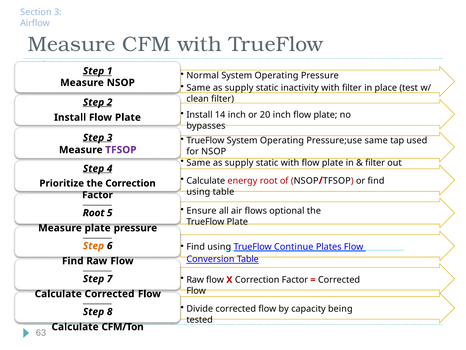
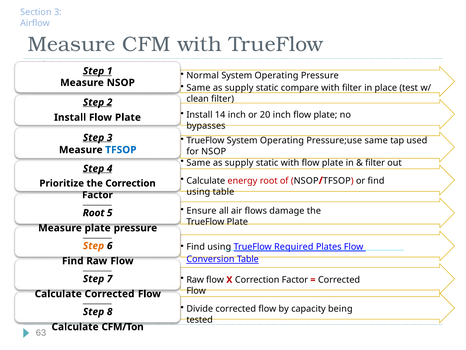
inactivity: inactivity -> compare (300, 88)
TFSOP colour: purple -> blue (121, 150)
optional: optional -> damage (287, 211)
Continue: Continue -> Required (294, 246)
